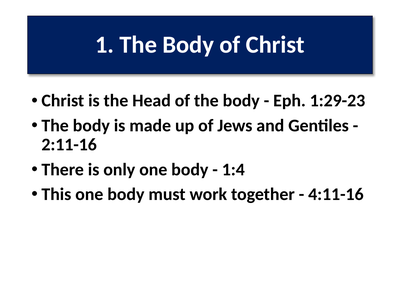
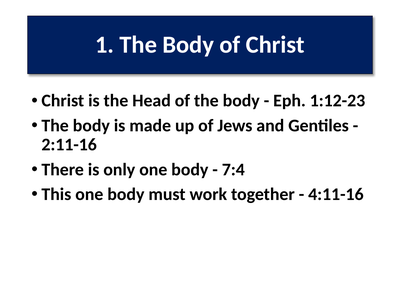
1:29-23: 1:29-23 -> 1:12-23 (337, 101)
1:4: 1:4 -> 7:4 (233, 170)
